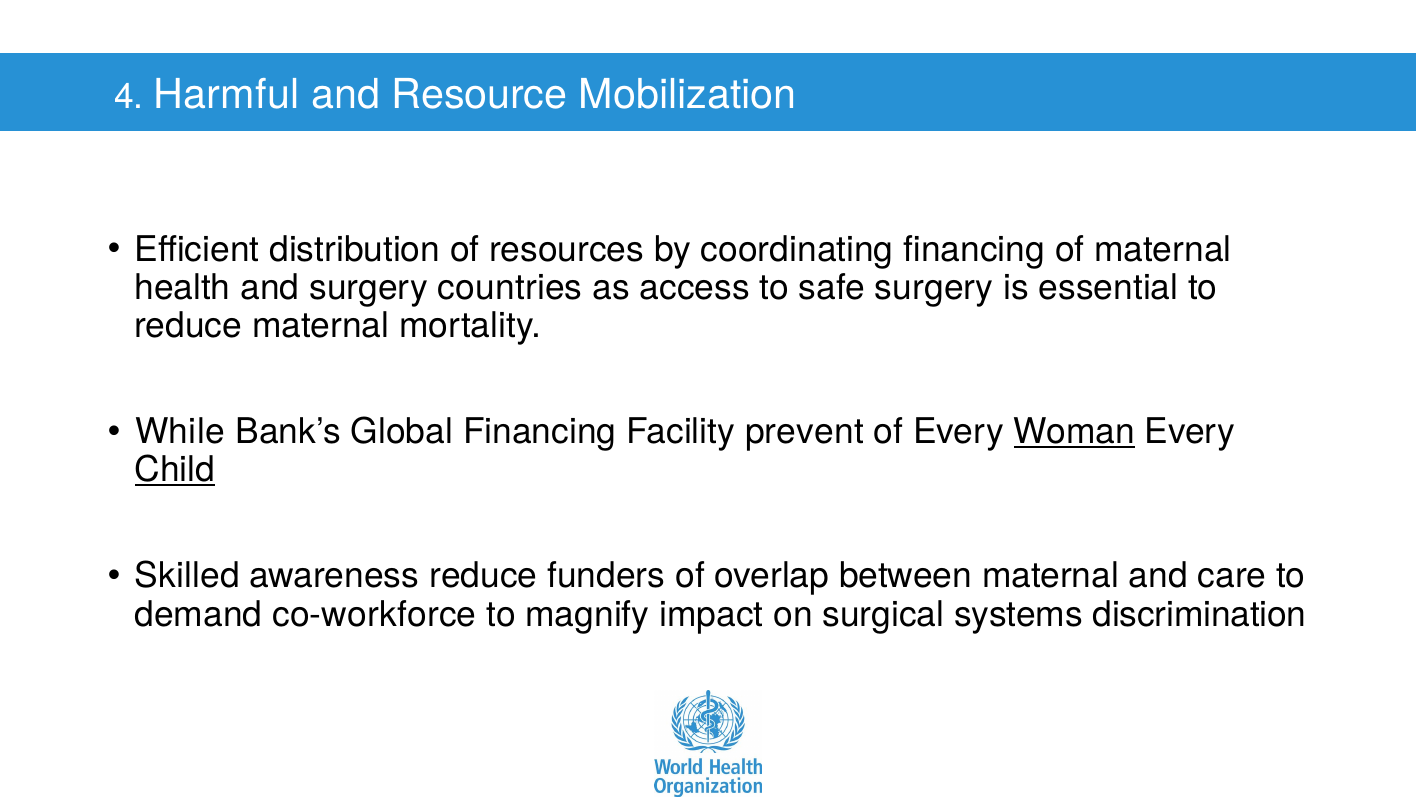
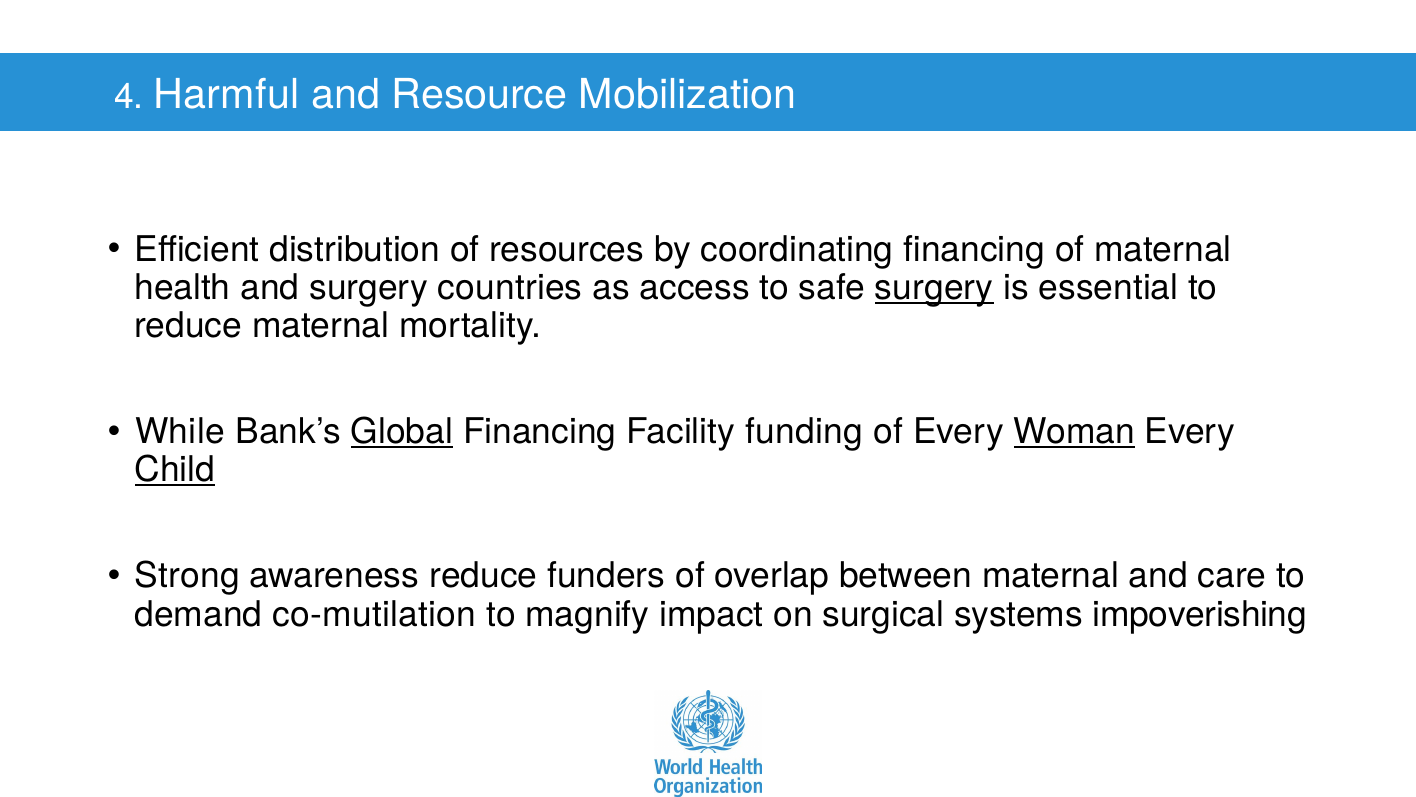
surgery underline: none -> present (934, 287)
Global underline: none -> present (402, 432)
prevent: prevent -> funding (804, 432)
Skilled: Skilled -> Strong (187, 576)
co-workforce: co-workforce -> co-mutilation (374, 614)
discrimination: discrimination -> impoverishing (1200, 614)
